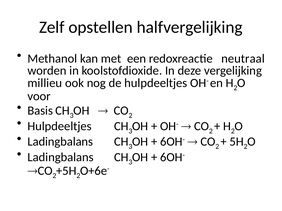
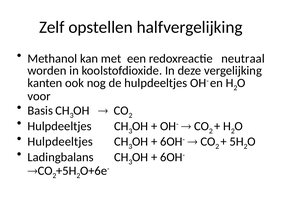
millieu: millieu -> kanten (45, 83)
Ladingbalans: Ladingbalans -> Hulpdeeltjes (60, 142)
